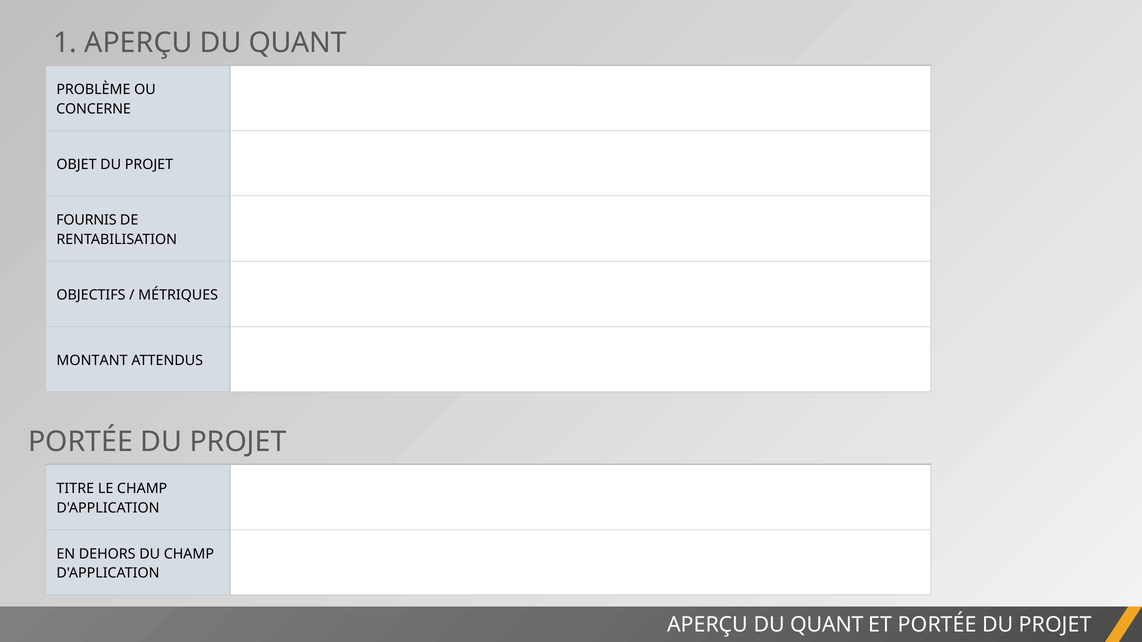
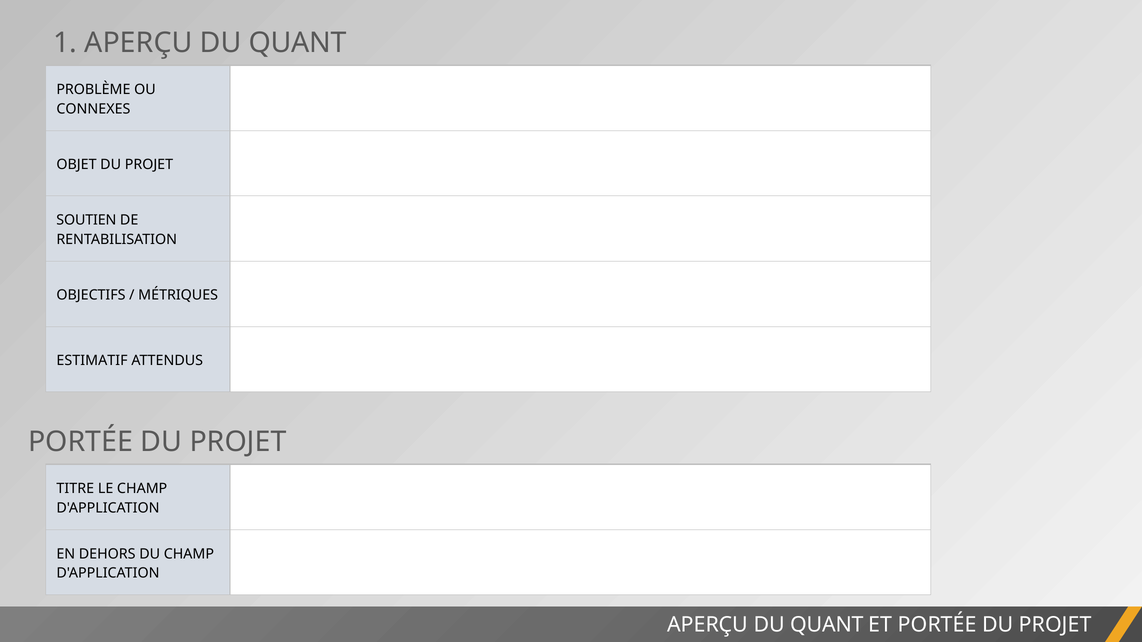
CONCERNE: CONCERNE -> CONNEXES (93, 109)
FOURNIS: FOURNIS -> SOUTIEN (86, 220)
MONTANT: MONTANT -> ESTIMATIF (92, 361)
